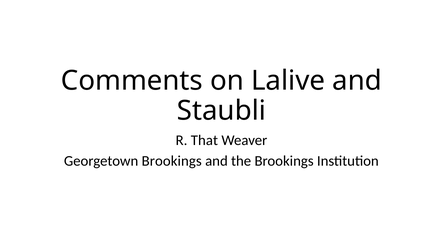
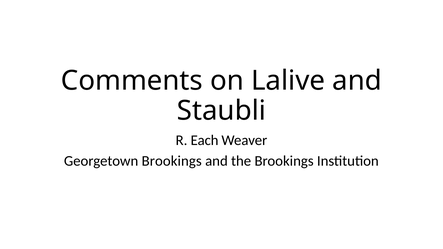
That: That -> Each (205, 140)
